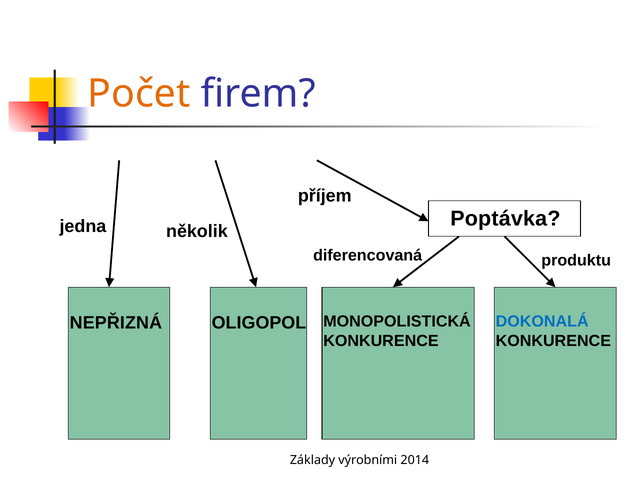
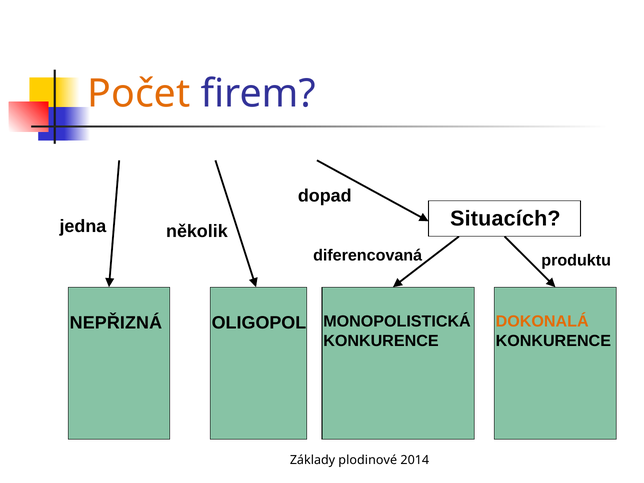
příjem: příjem -> dopad (325, 196)
Poptávka: Poptávka -> Situacích (505, 218)
DOKONALÁ colour: blue -> orange (542, 321)
výrobními: výrobními -> plodinové (368, 460)
